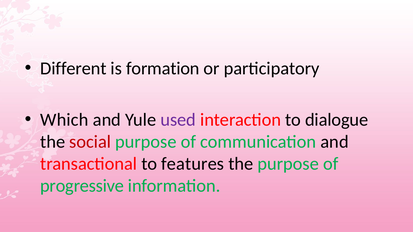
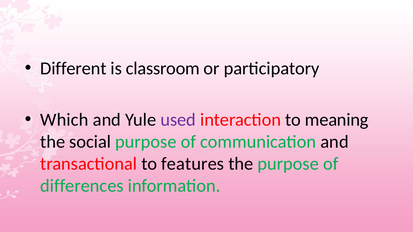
formation: formation -> classroom (163, 69)
dialogue: dialogue -> meaning (337, 120)
social colour: red -> black (90, 142)
progressive: progressive -> differences (82, 186)
